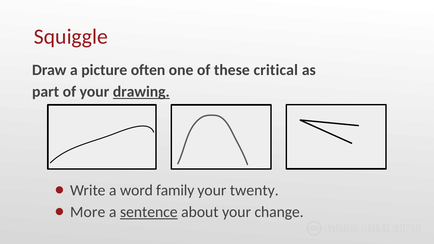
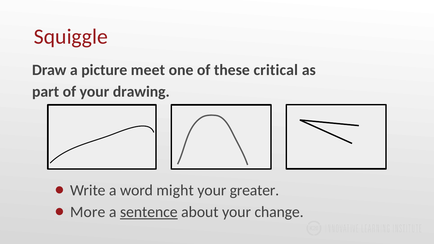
often: often -> meet (148, 70)
drawing underline: present -> none (141, 92)
family: family -> might (175, 191)
twenty: twenty -> greater (254, 191)
